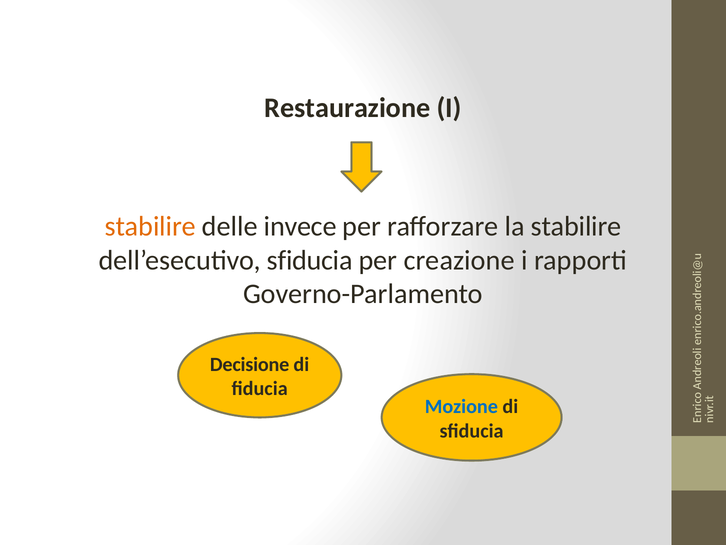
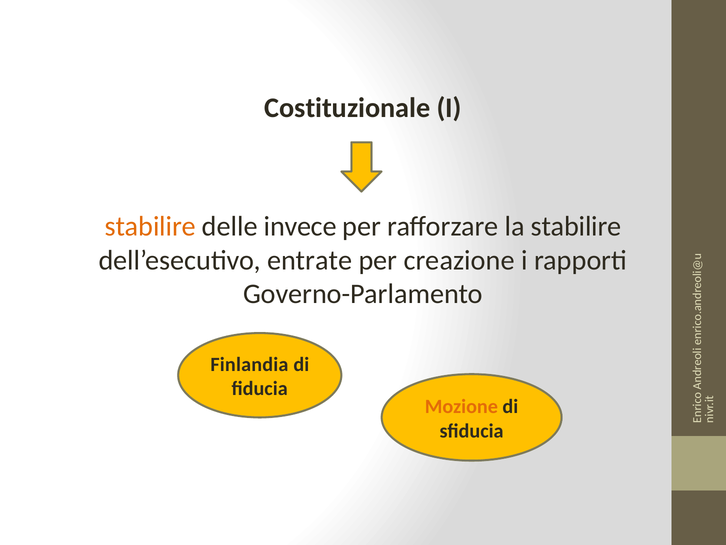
Restaurazione: Restaurazione -> Costituzionale (347, 108)
dell’esecutivo sfiducia: sfiducia -> entrate (310, 260)
Decisione: Decisione -> Finlandia (249, 364)
Mozione colour: blue -> orange (461, 406)
